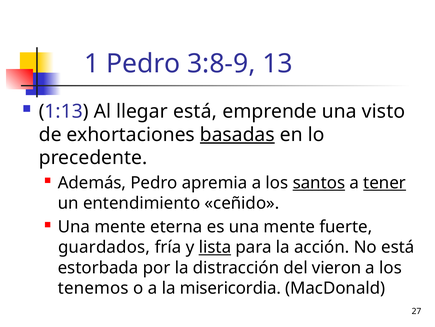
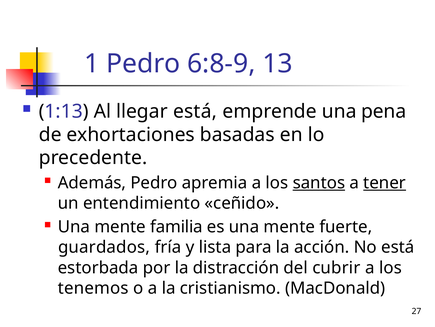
3:8-9: 3:8-9 -> 6:8-9 (221, 63)
visto: visto -> pena (384, 111)
basadas underline: present -> none (237, 134)
eterna: eterna -> familia (176, 227)
lista underline: present -> none (215, 247)
vieron: vieron -> cubrir (336, 267)
misericordia: misericordia -> cristianismo (230, 287)
